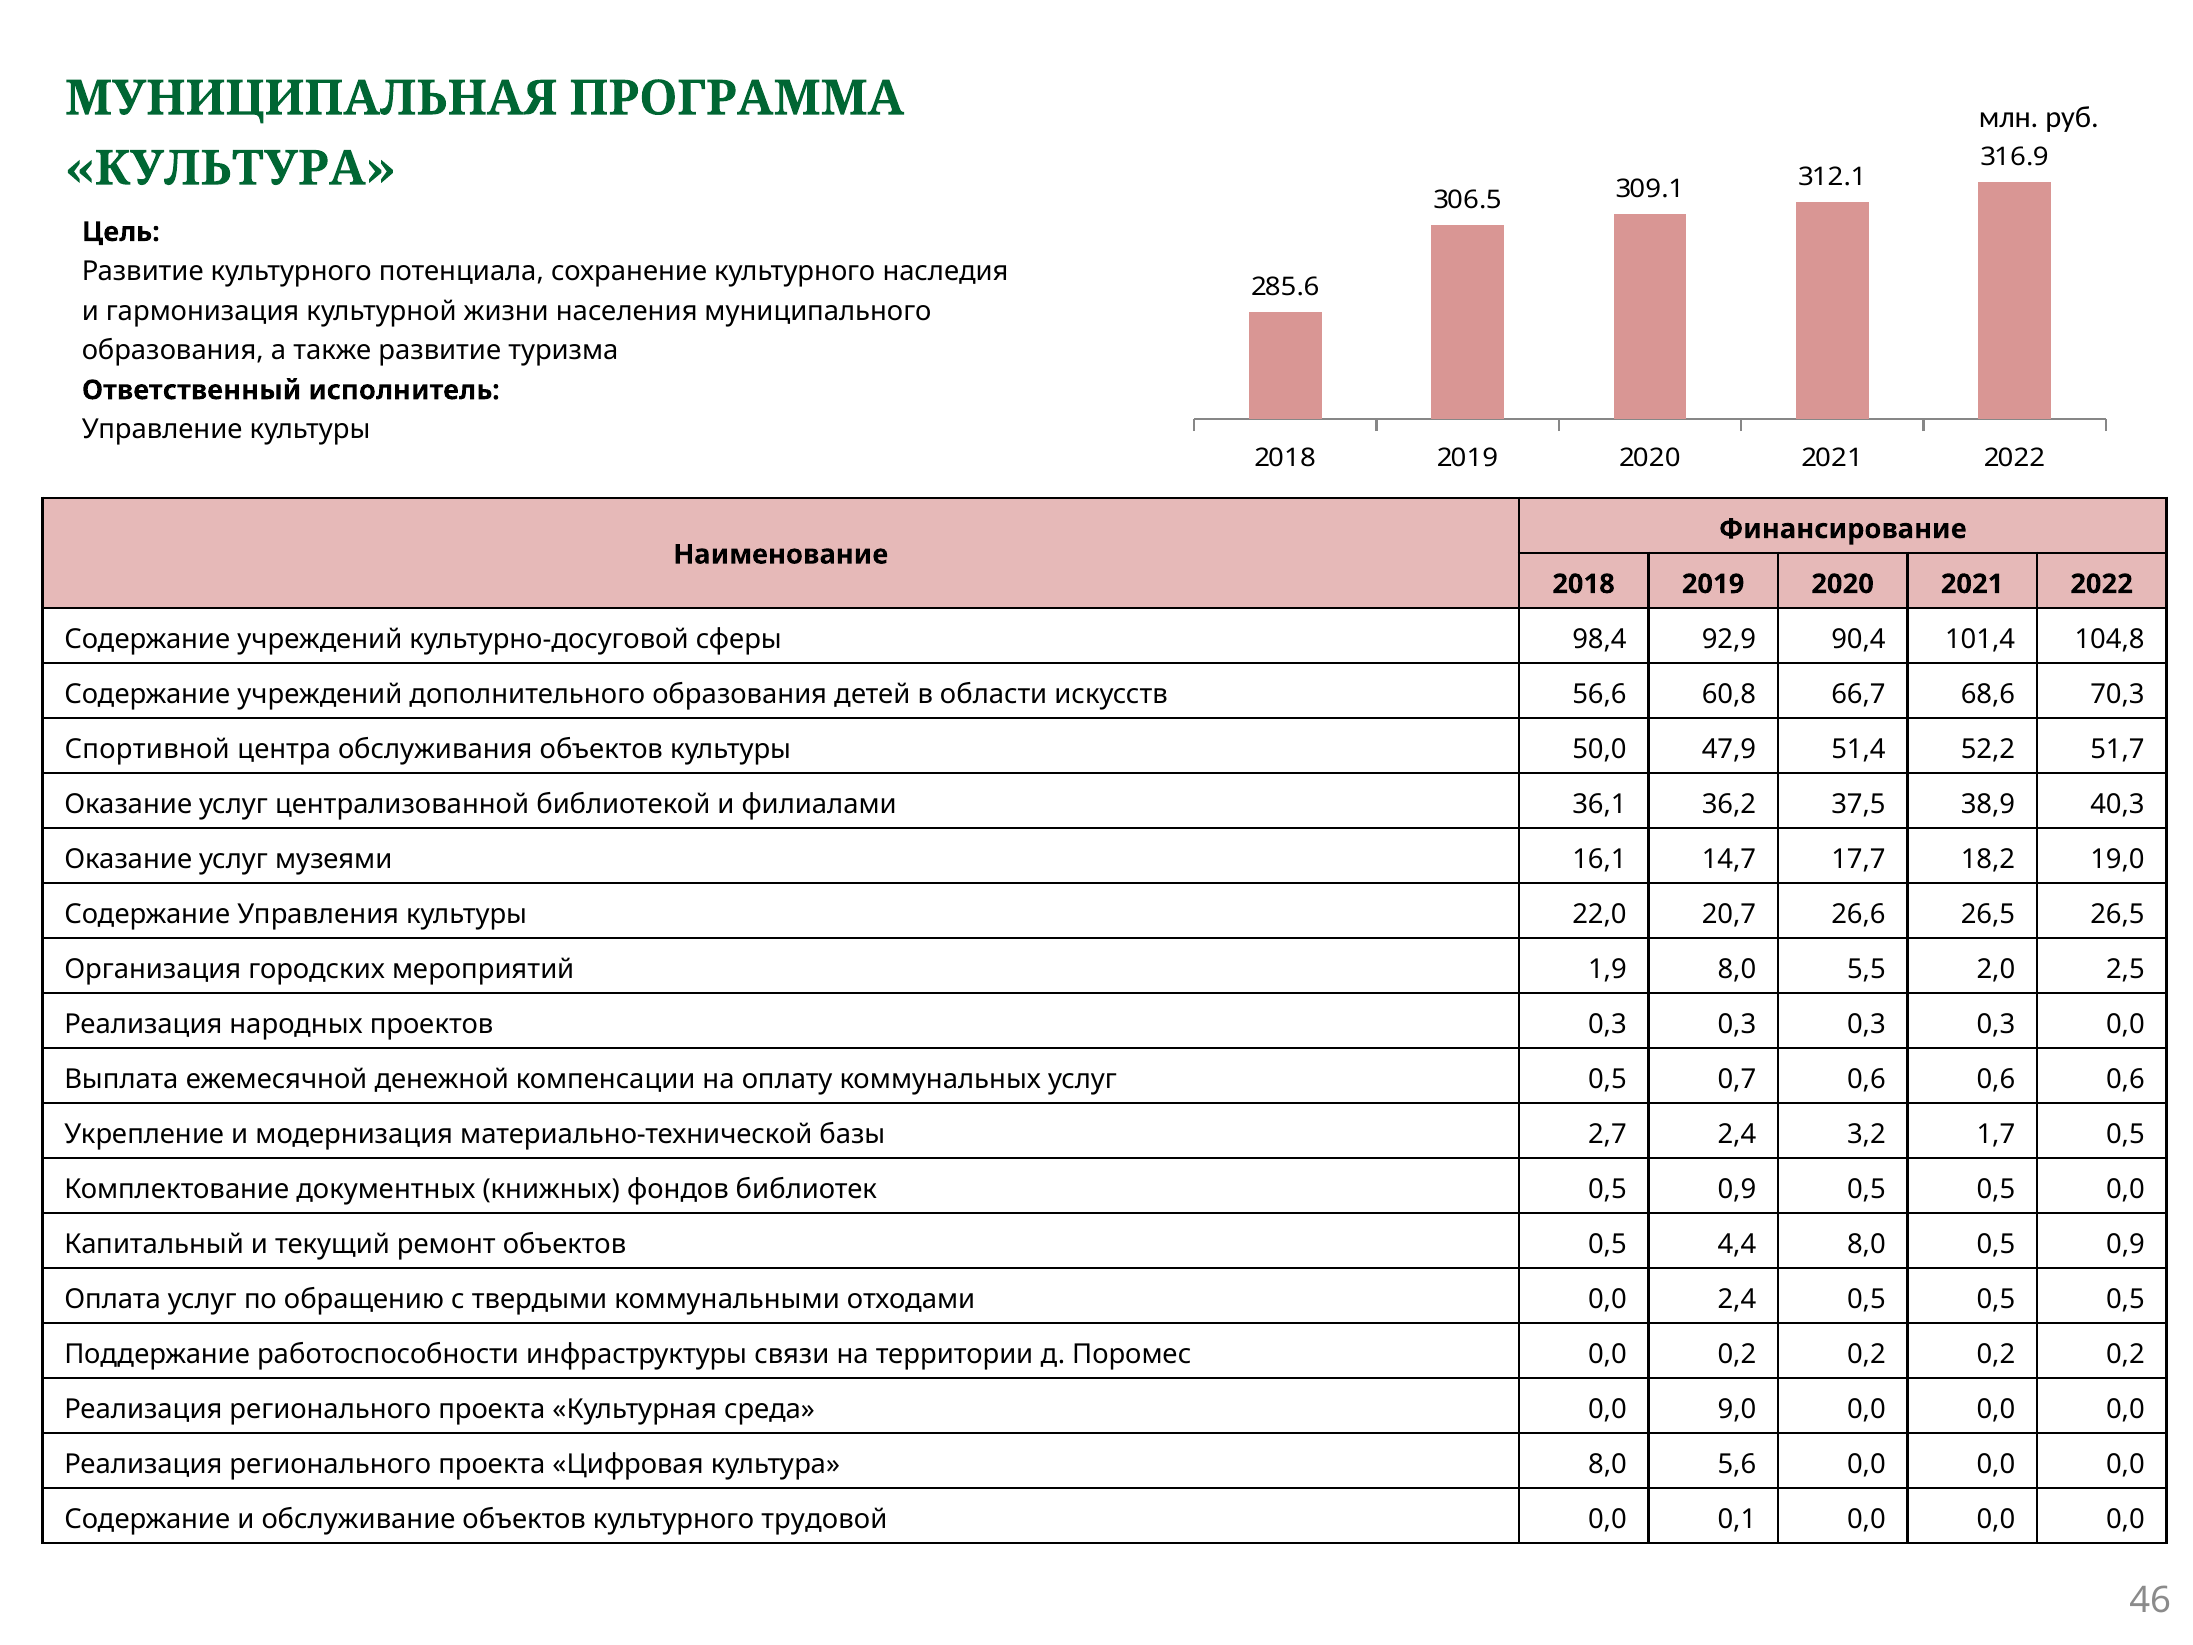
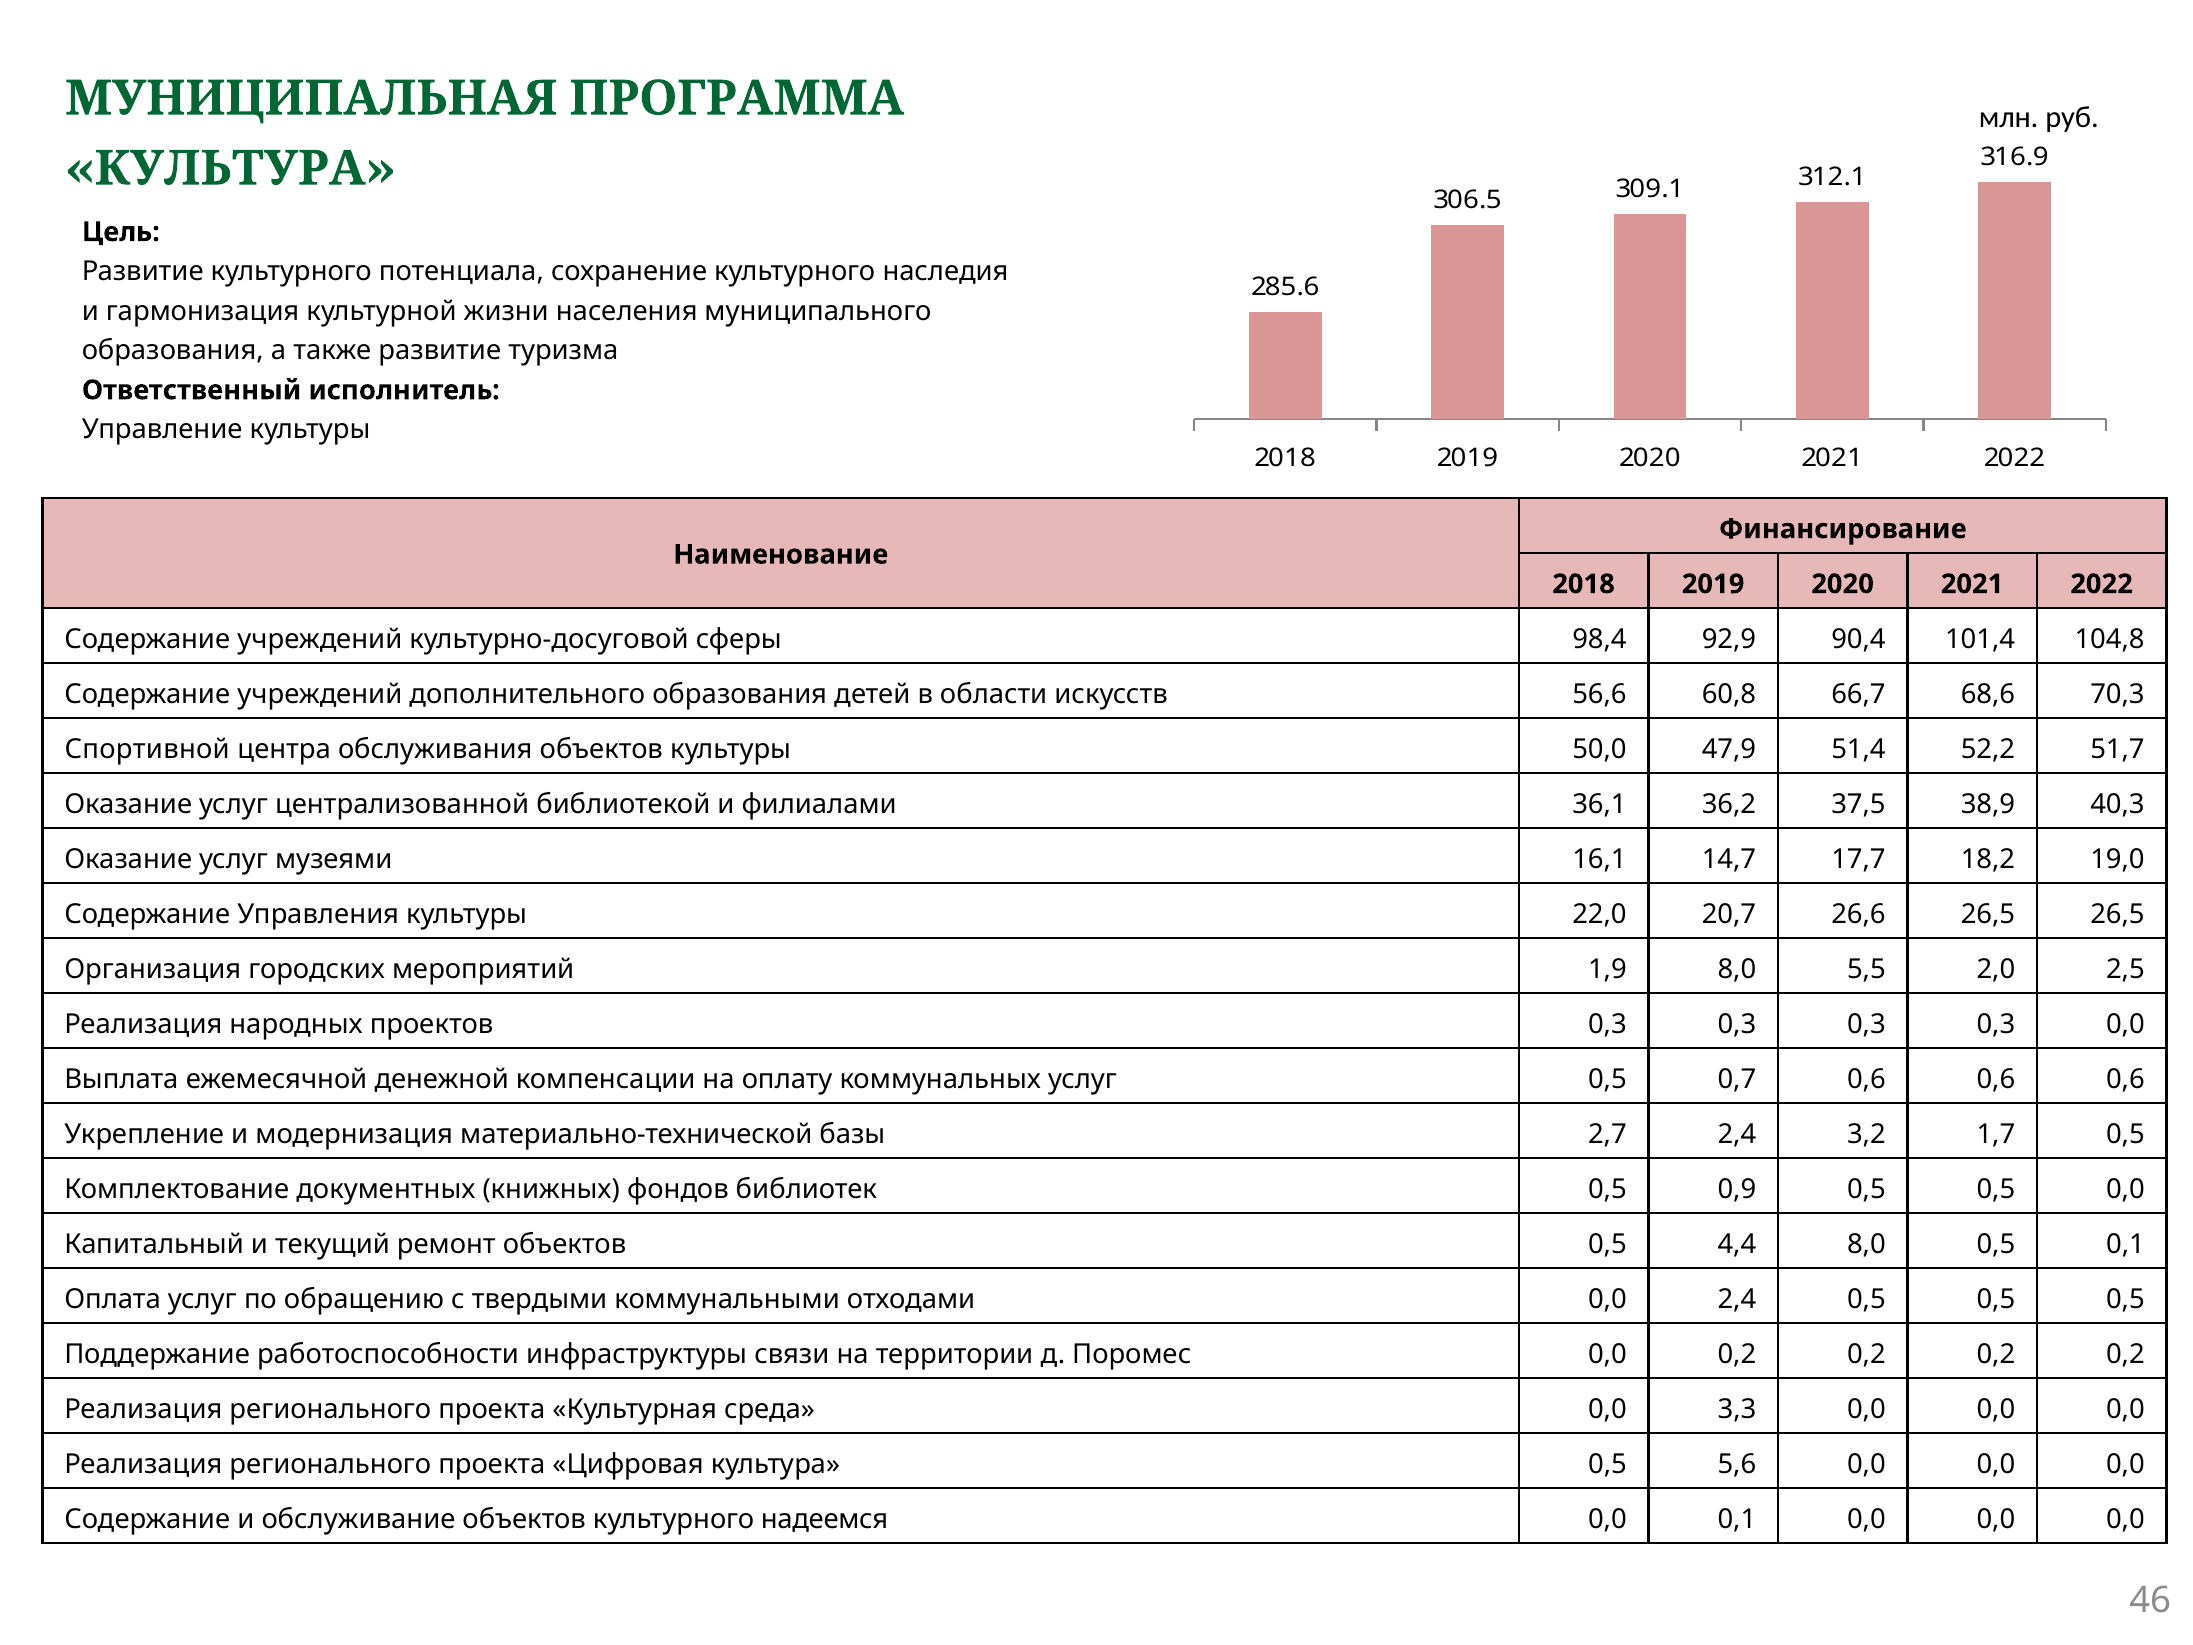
8,0 0,5 0,9: 0,9 -> 0,1 (2126, 1244)
9,0: 9,0 -> 3,3 (1737, 1409)
культура 8,0: 8,0 -> 0,5 (1607, 1464)
трудовой: трудовой -> надеемся (825, 1519)
